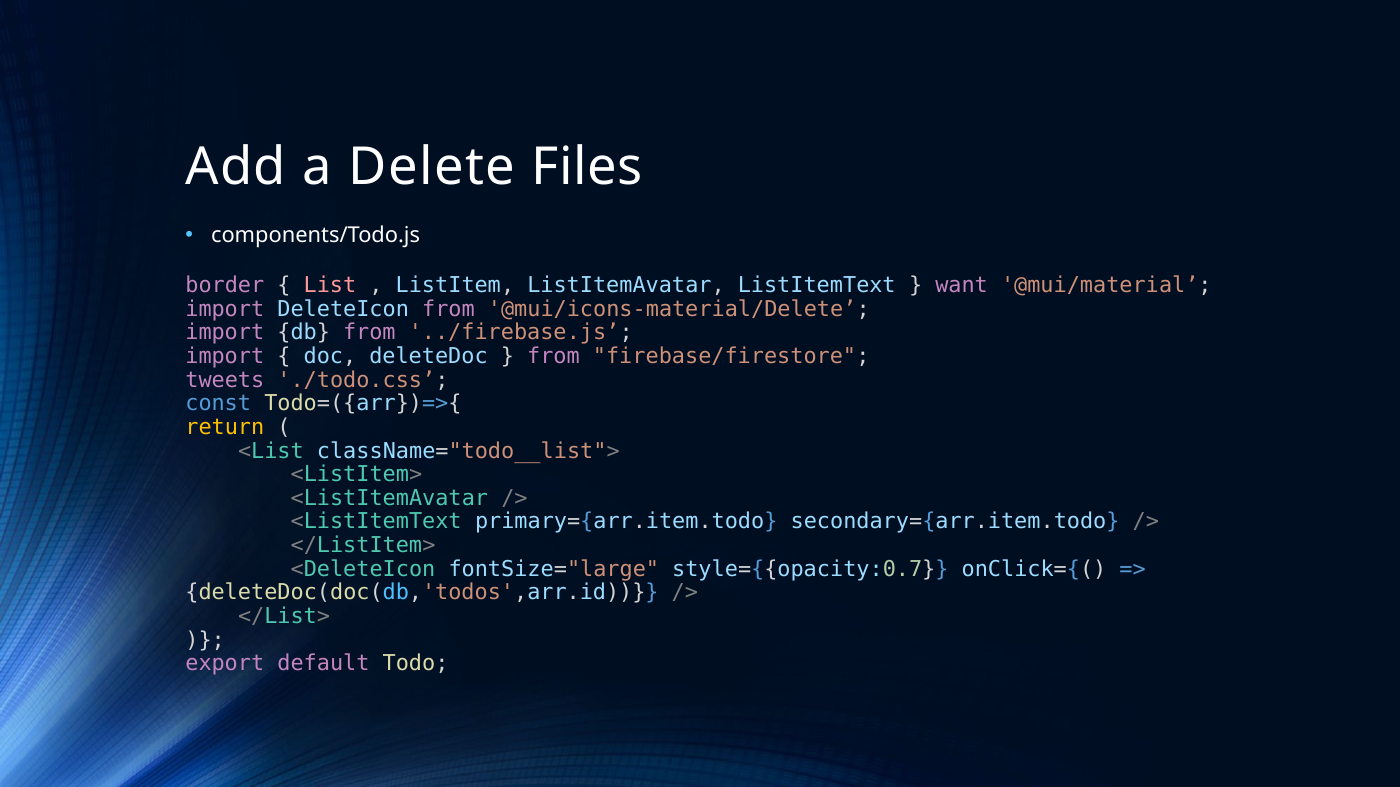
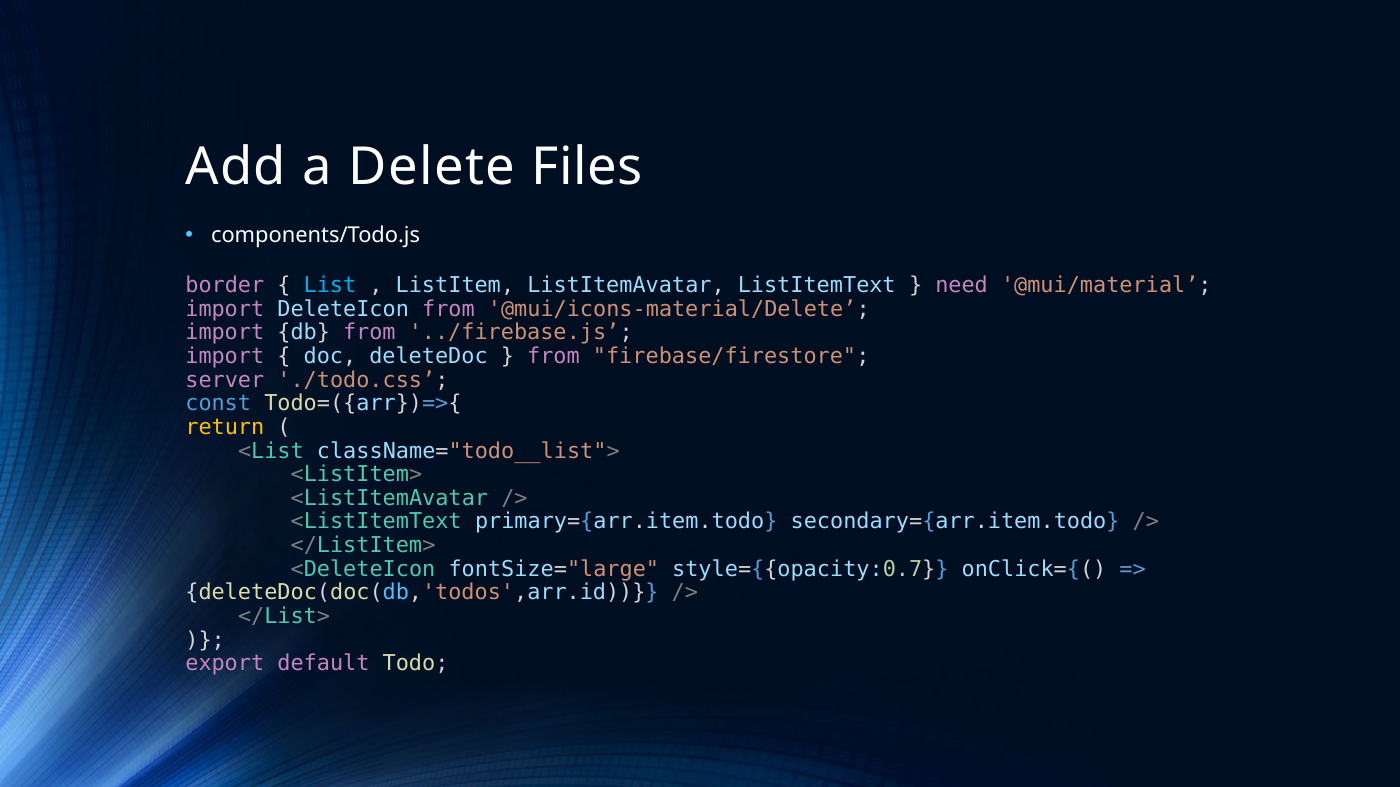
List colour: pink -> light blue (330, 286)
want: want -> need (962, 286)
tweets: tweets -> server (225, 380)
